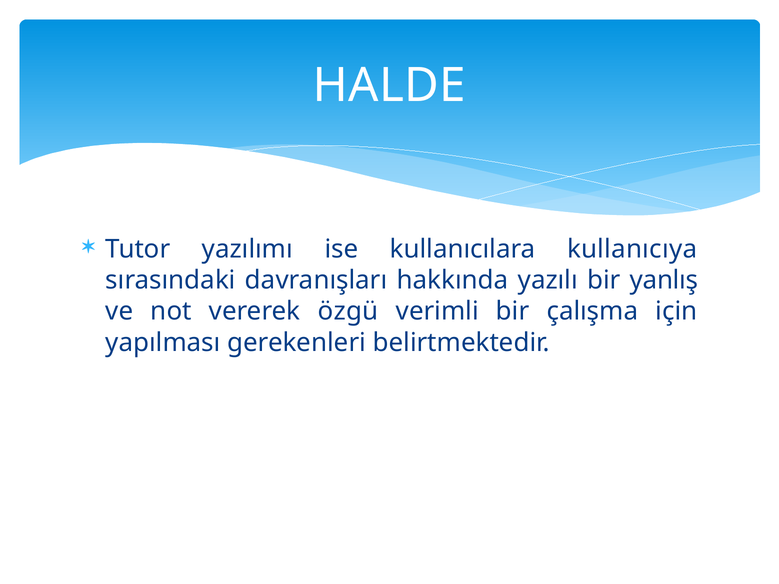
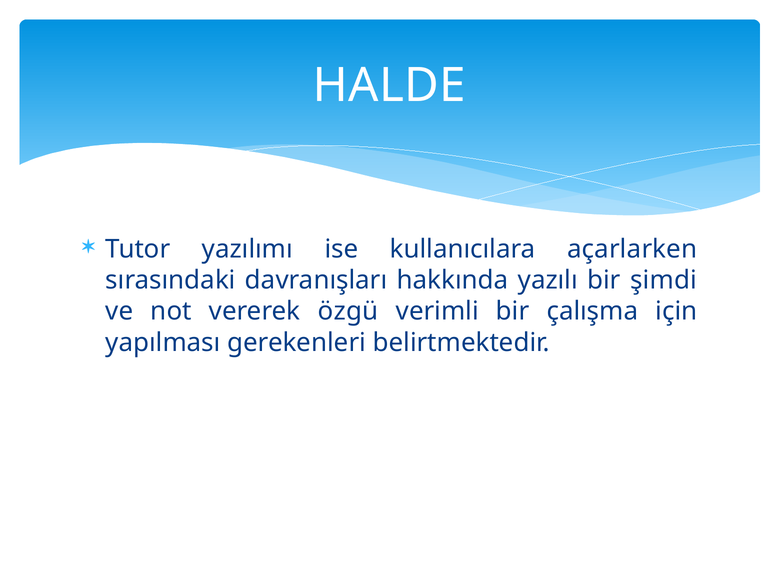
kullanıcıya: kullanıcıya -> açarlarken (632, 249)
yanlış: yanlış -> şimdi (664, 280)
